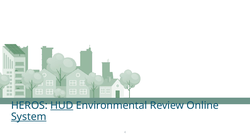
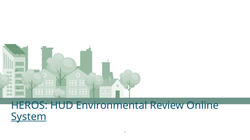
HUD underline: present -> none (62, 106)
